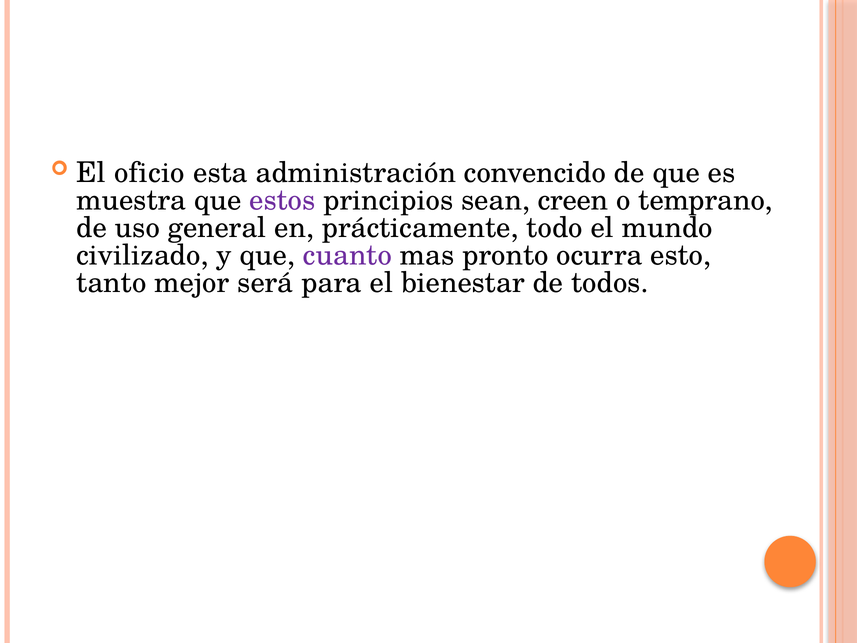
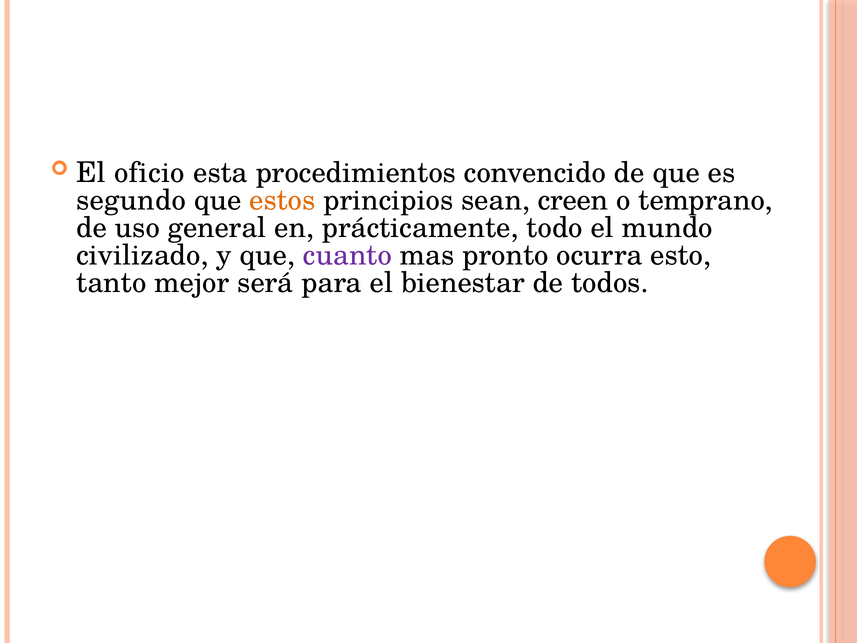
administración: administración -> procedimientos (356, 173)
muestra: muestra -> segundo (131, 200)
estos colour: purple -> orange (282, 200)
